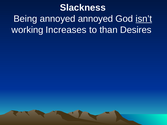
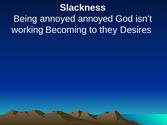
isn’t underline: present -> none (144, 19)
Increases: Increases -> Becoming (66, 30)
than: than -> they (108, 30)
